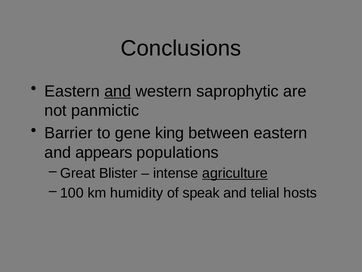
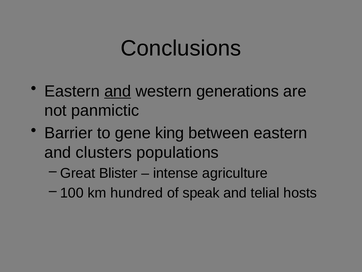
saprophytic: saprophytic -> generations (238, 91)
appears: appears -> clusters (104, 152)
agriculture underline: present -> none (235, 173)
humidity: humidity -> hundred (137, 193)
